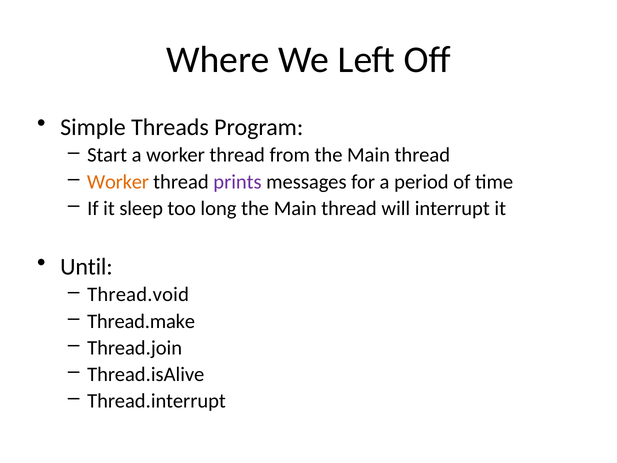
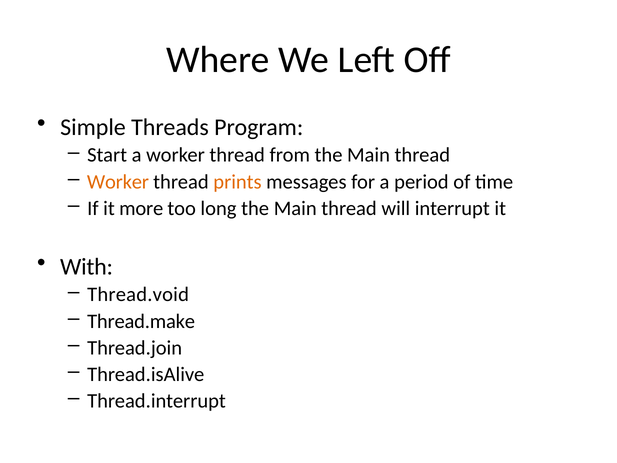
prints colour: purple -> orange (237, 182)
sleep: sleep -> more (141, 208)
Until: Until -> With (86, 267)
